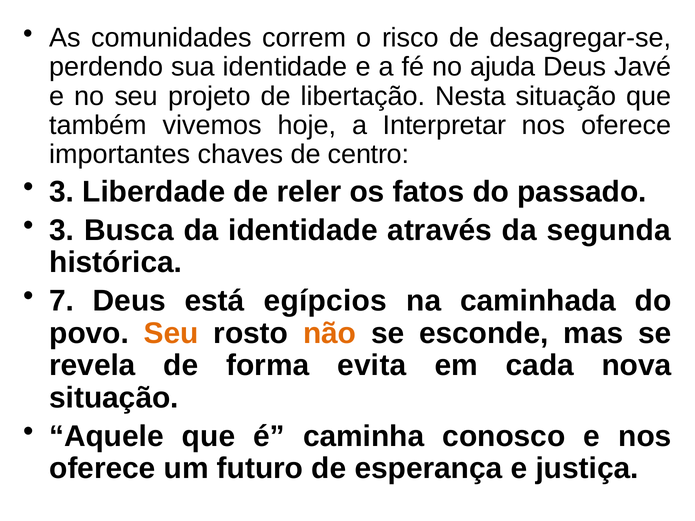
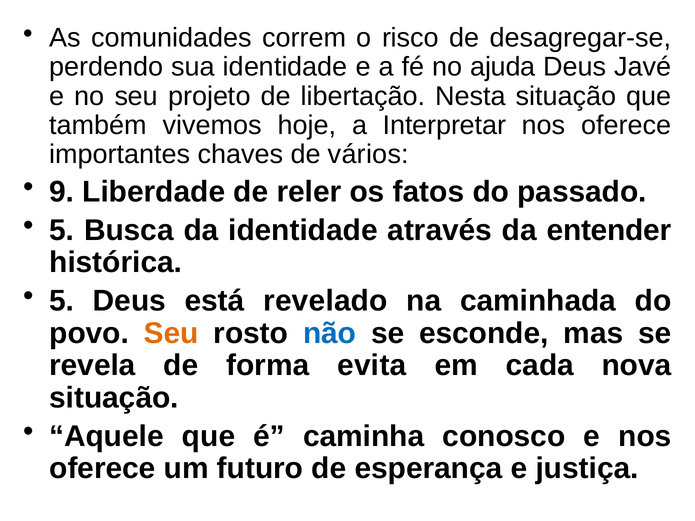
centro: centro -> vários (368, 155)
3: 3 -> 9 (62, 192)
3: 3 -> 5 (62, 230)
segunda: segunda -> entender (609, 230)
7: 7 -> 5 (62, 301)
egípcios: egípcios -> revelado (325, 301)
não colour: orange -> blue (330, 333)
